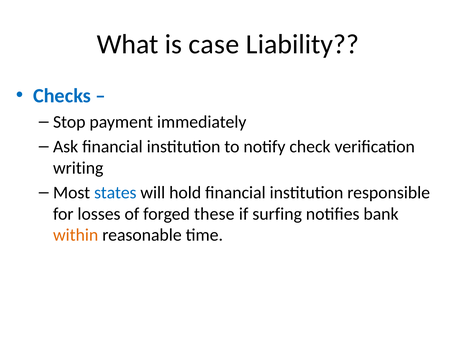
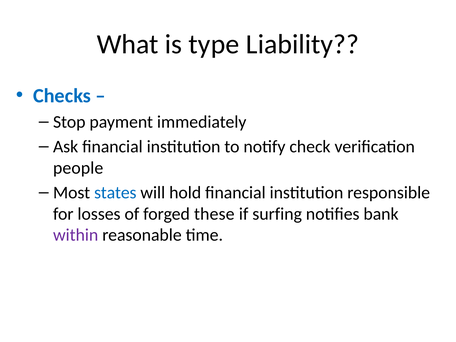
case: case -> type (214, 44)
writing: writing -> people (78, 168)
within colour: orange -> purple (76, 235)
